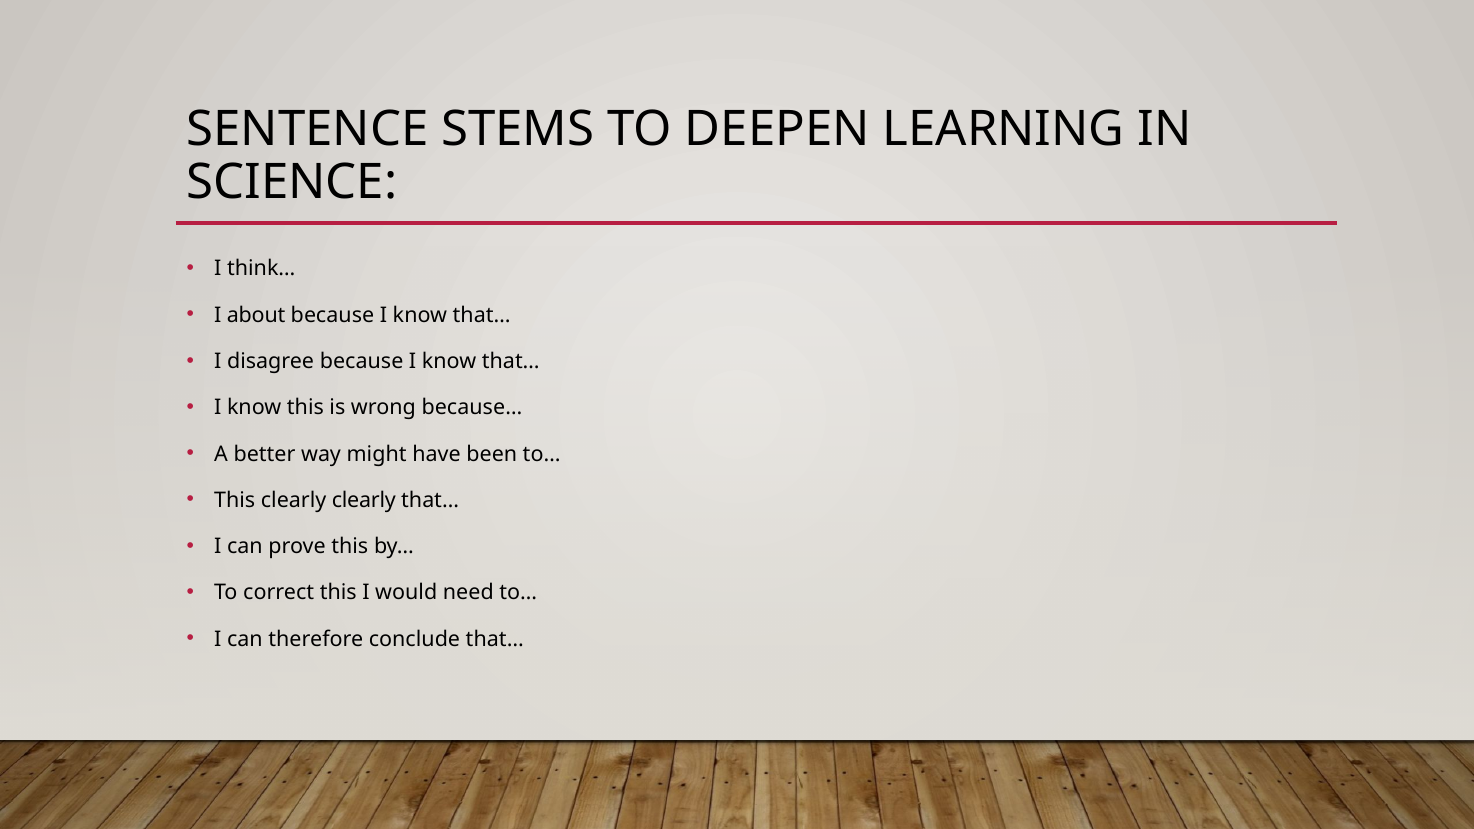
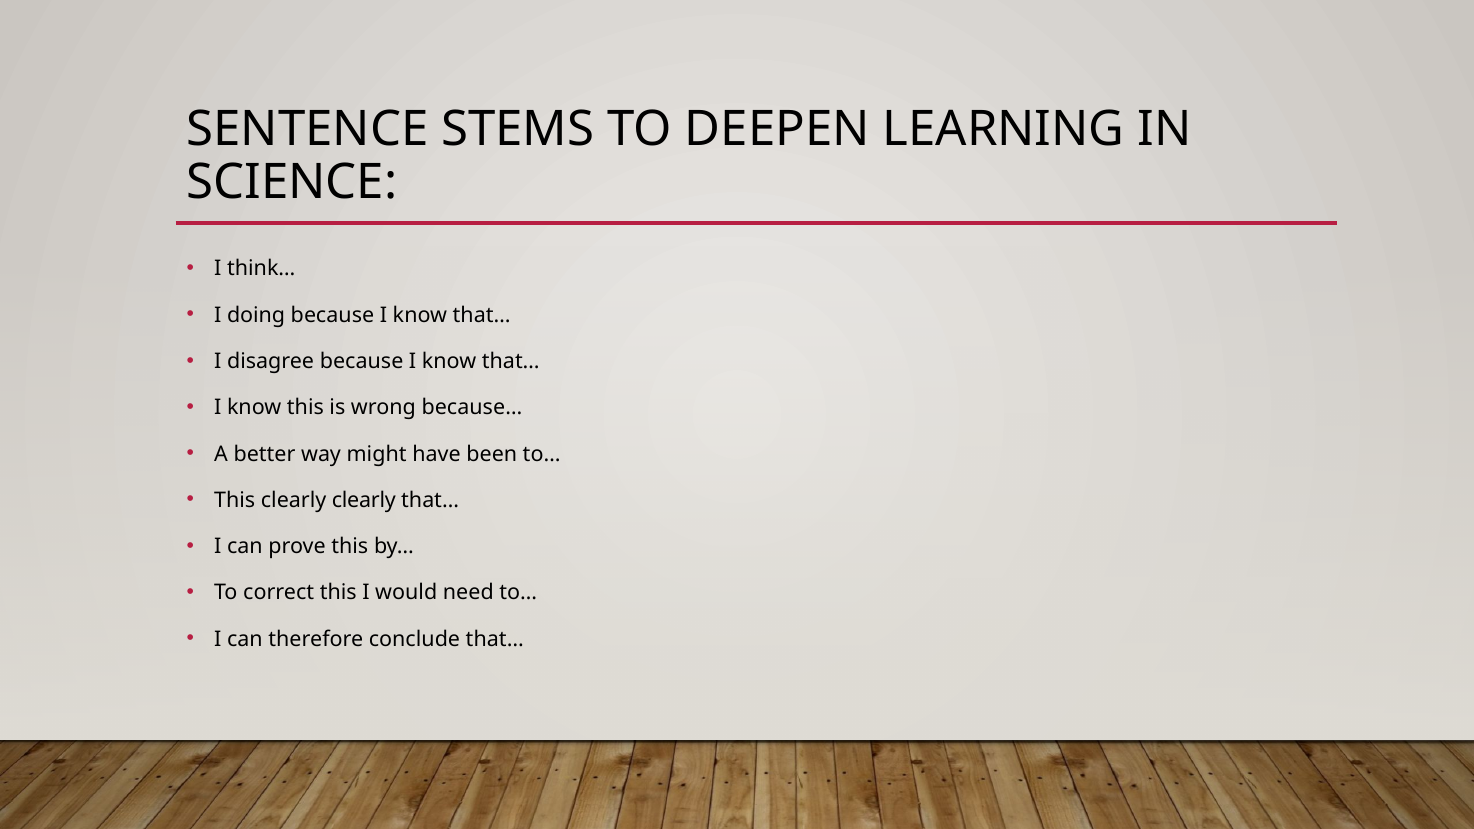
about: about -> doing (256, 315)
